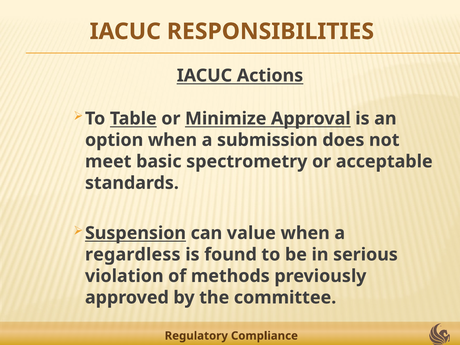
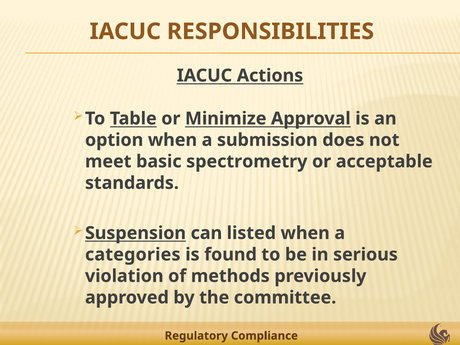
value: value -> listed (251, 233)
regardless: regardless -> categories (133, 255)
